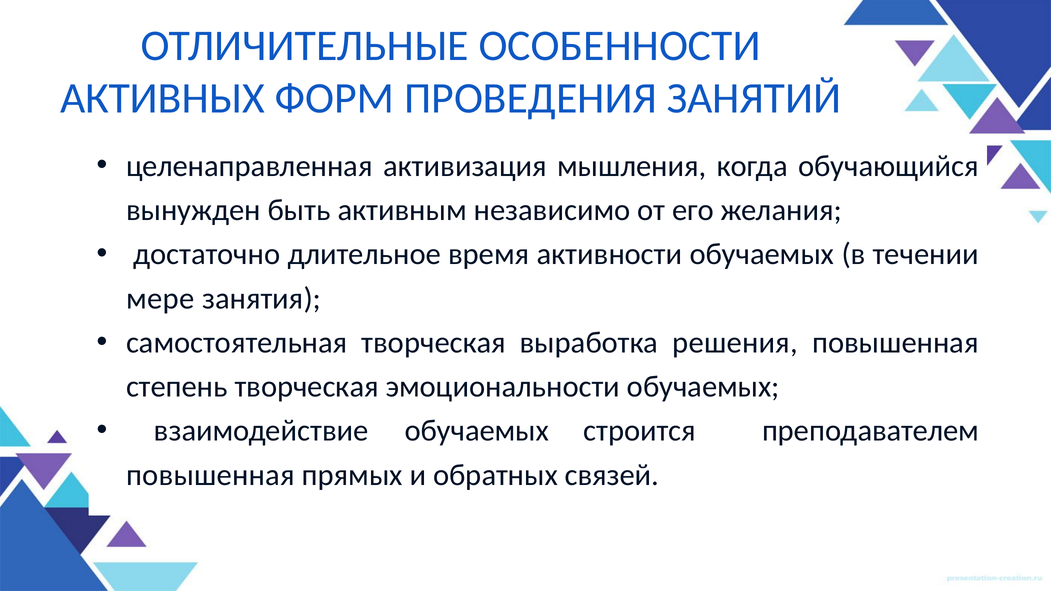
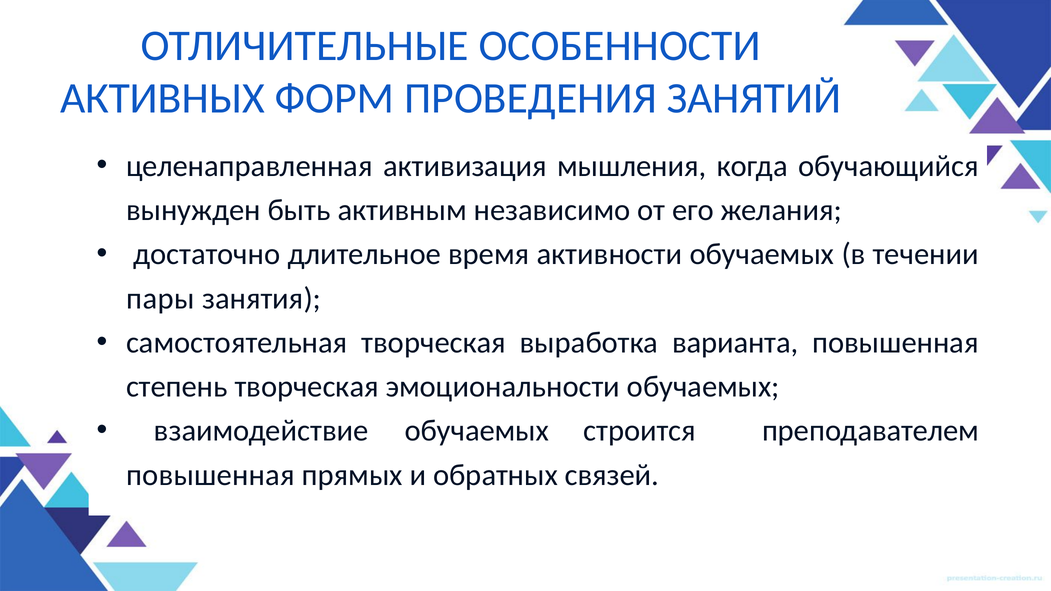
мере: мере -> пары (161, 299)
решения: решения -> варианта (735, 343)
